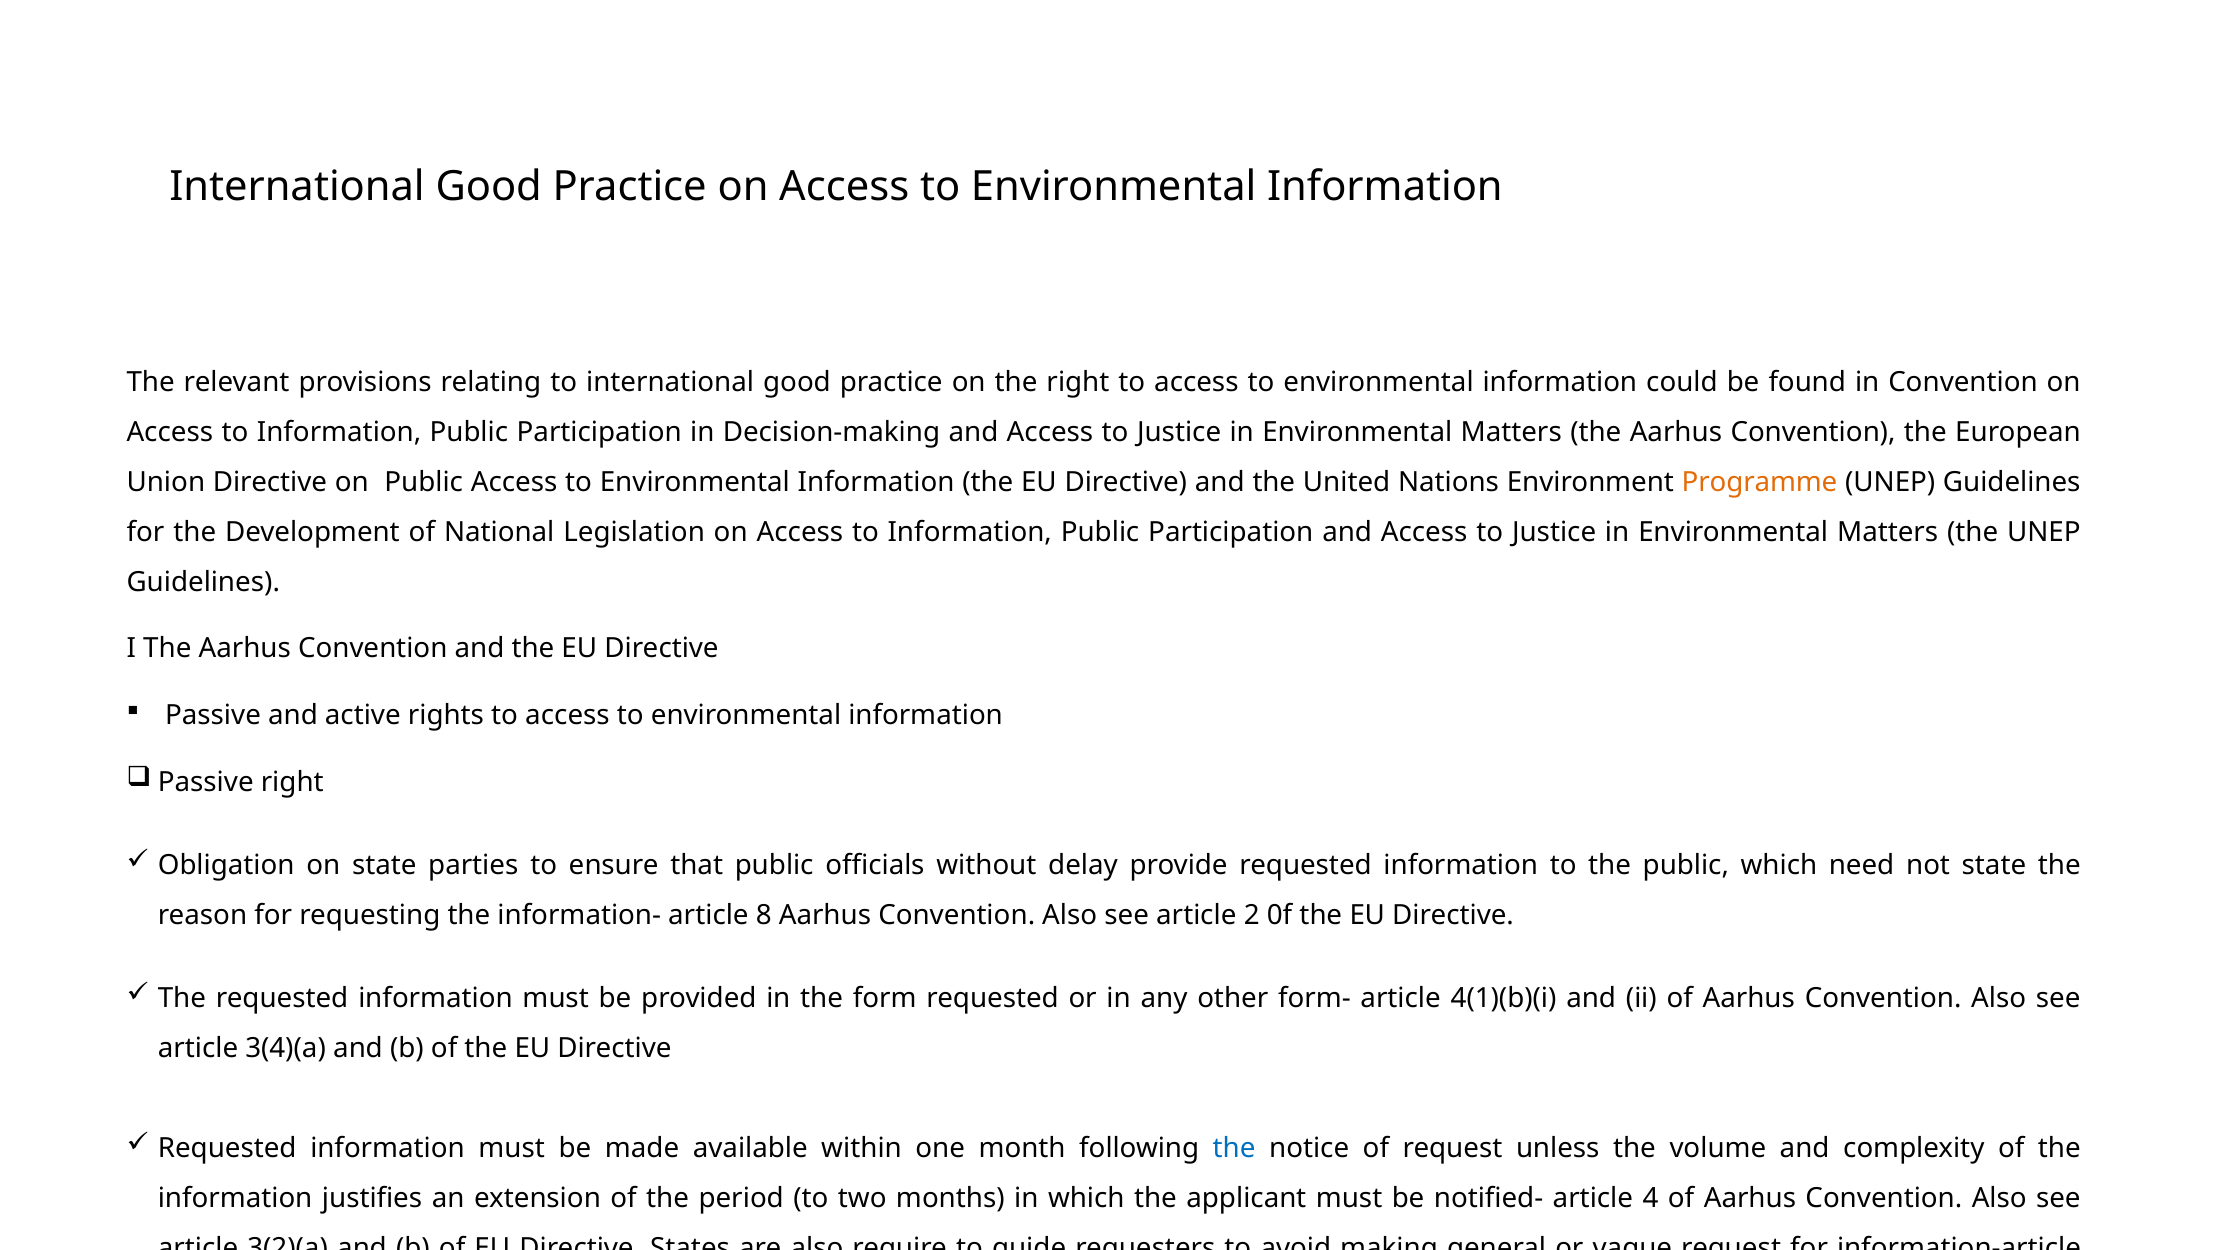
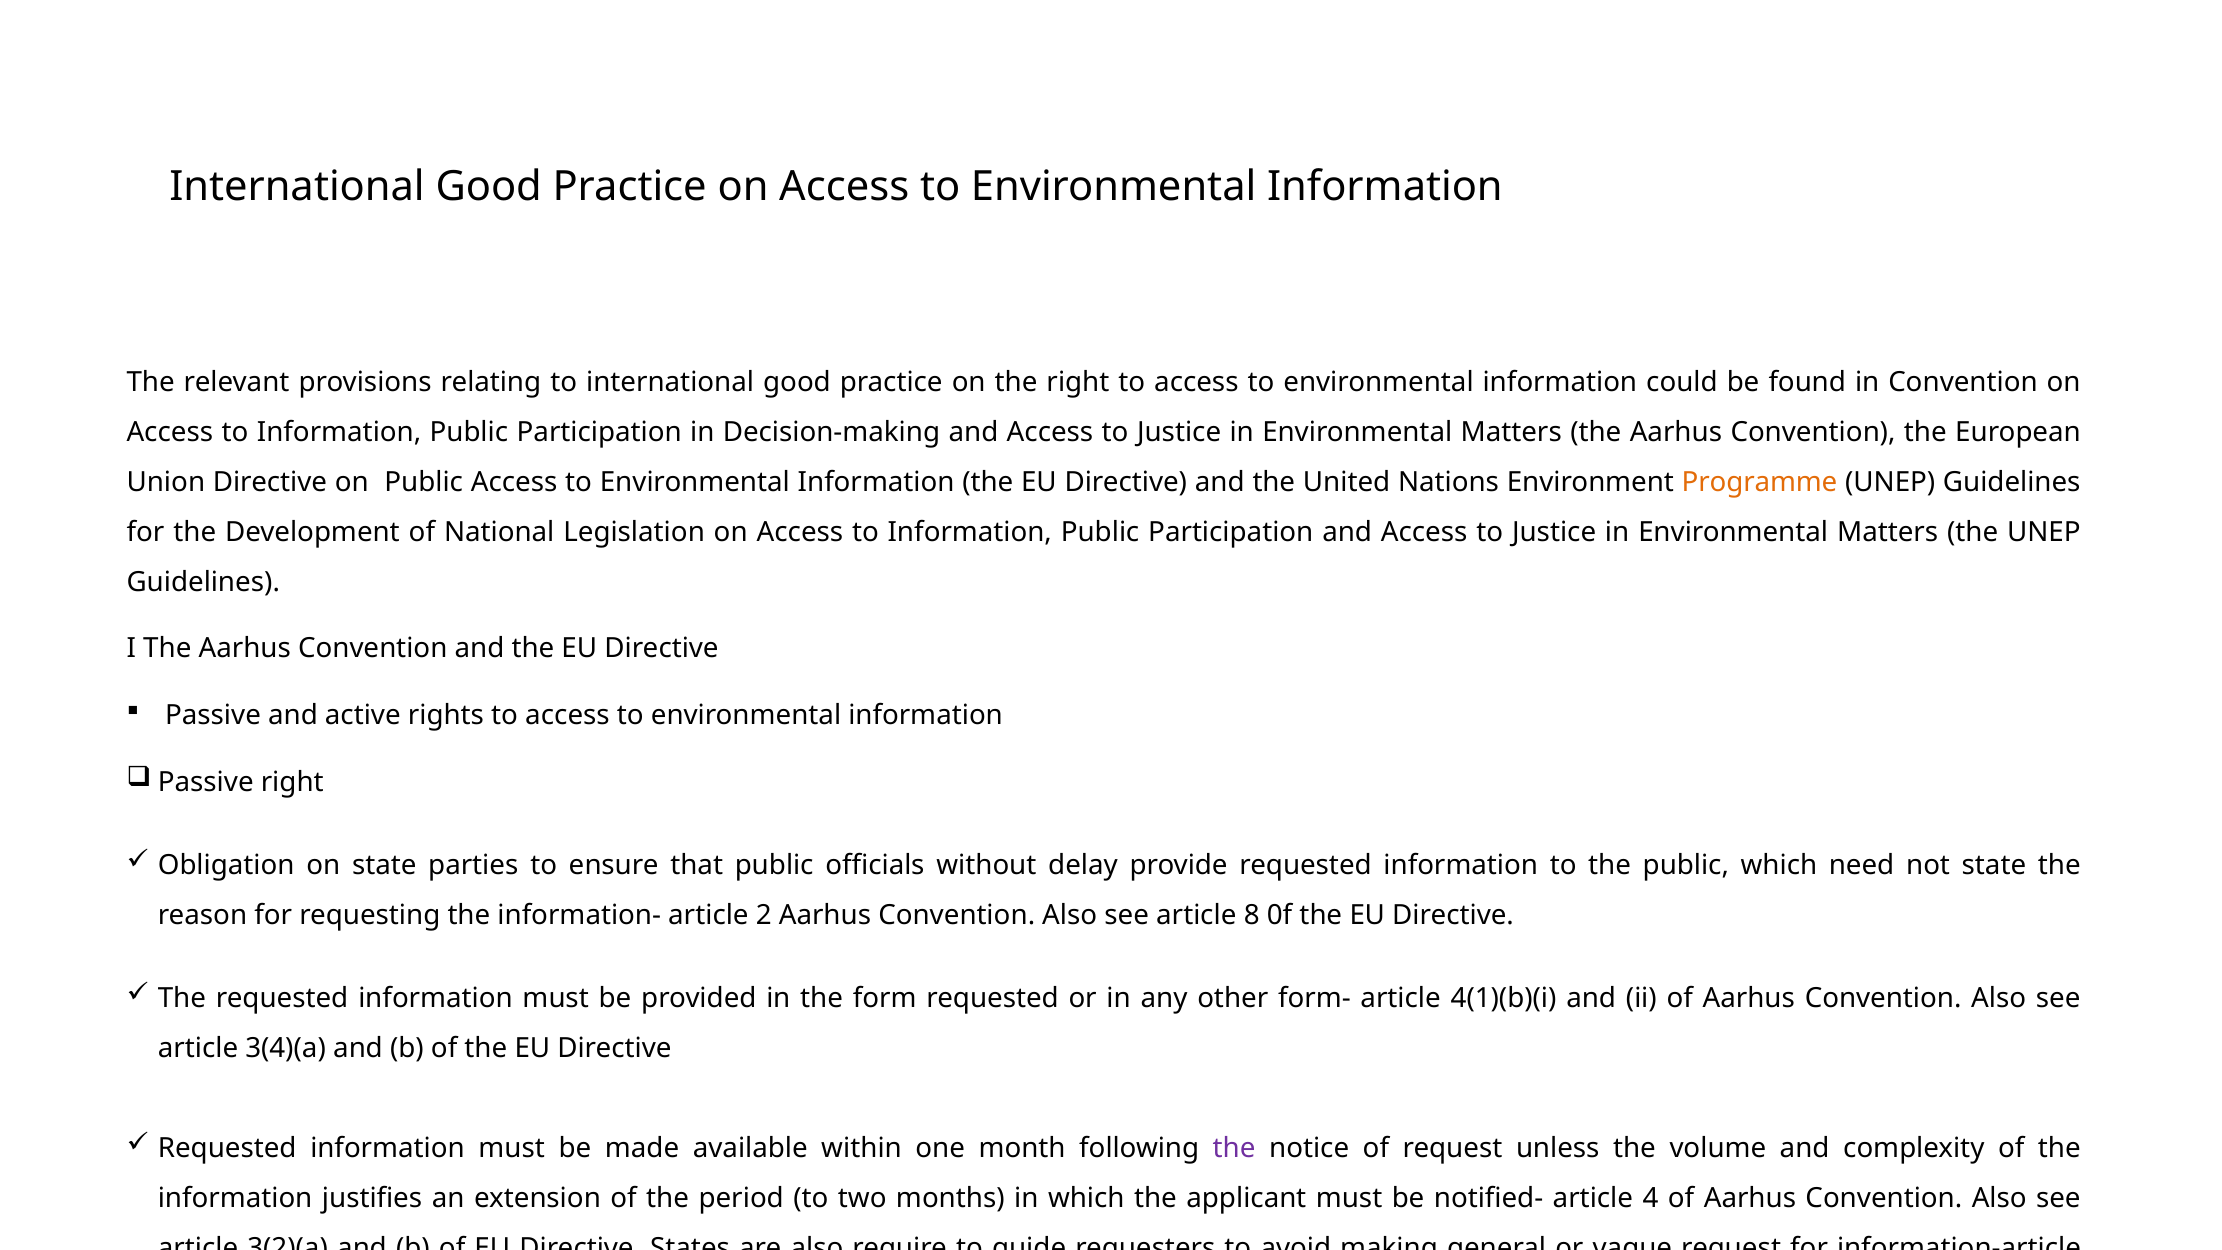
8: 8 -> 2 (764, 915)
2: 2 -> 8 (1252, 915)
the colour: blue -> purple (1234, 1149)
